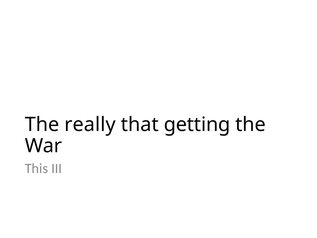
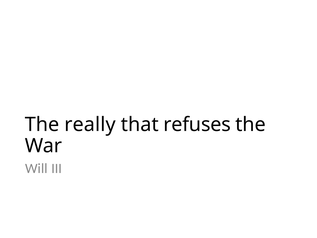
getting: getting -> refuses (197, 124)
This: This -> Will (36, 168)
